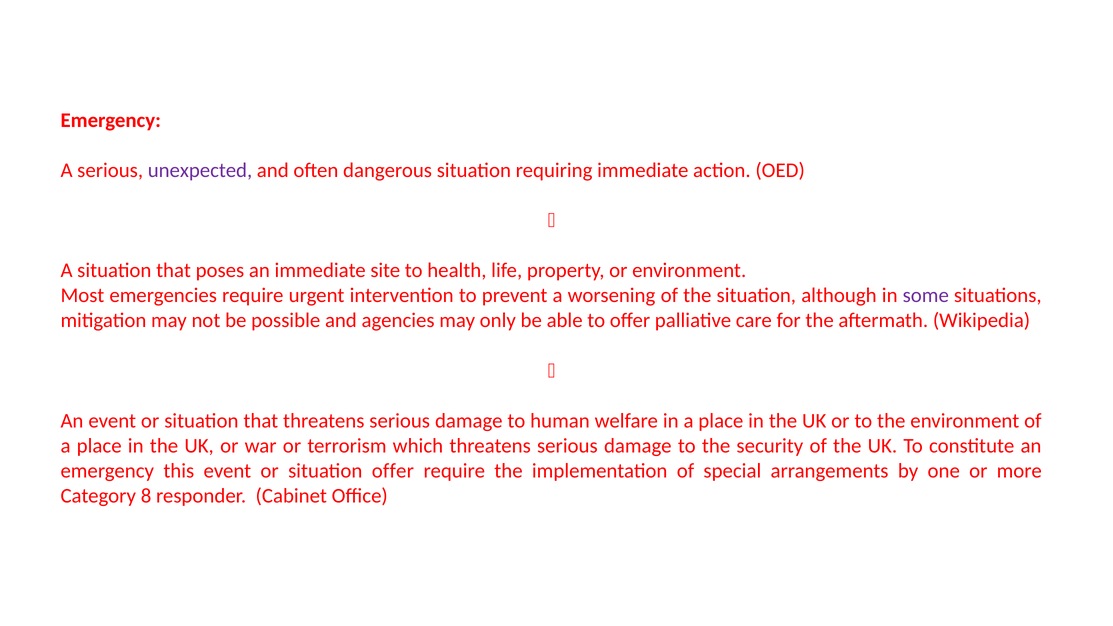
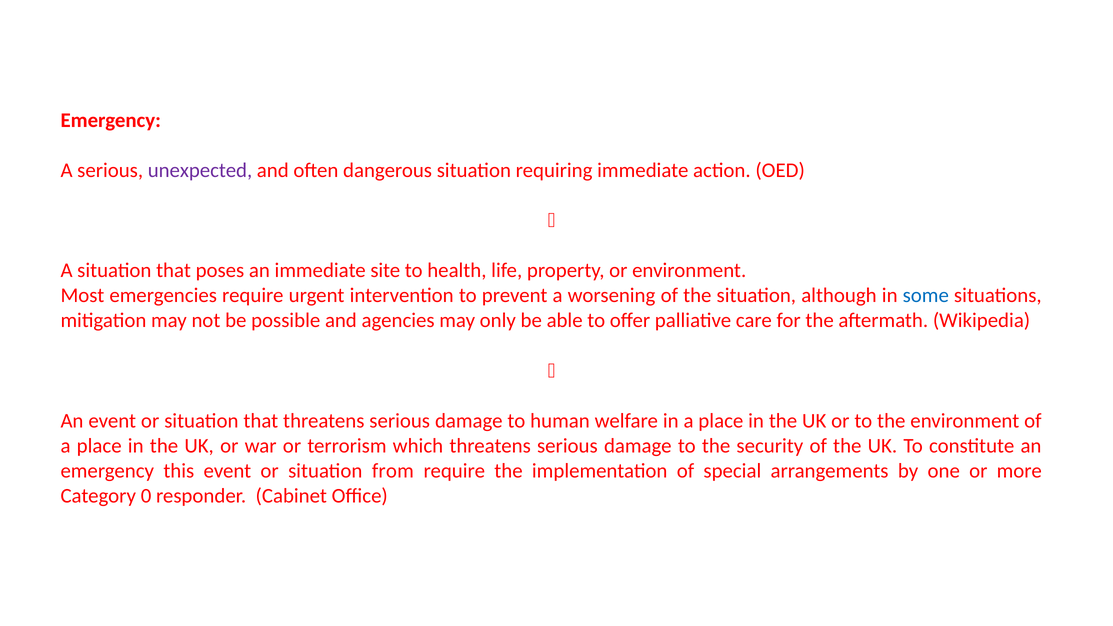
some colour: purple -> blue (926, 296)
situation offer: offer -> from (393, 471)
8: 8 -> 0 (146, 496)
